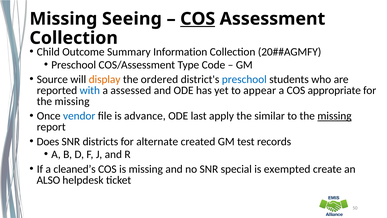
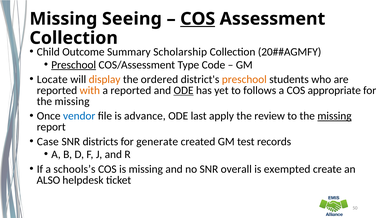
Information: Information -> Scholarship (180, 52)
Preschool underline: none -> present (74, 65)
Source: Source -> Locate (52, 79)
preschool colour: blue -> orange (244, 79)
with colour: blue -> orange (90, 90)
a assessed: assessed -> reported (131, 90)
ODE underline: none -> present (184, 90)
appear: appear -> follows (260, 90)
similar: similar -> review (270, 116)
Does: Does -> Case (48, 141)
alternate: alternate -> generate (157, 141)
cleaned’s: cleaned’s -> schools’s (74, 169)
special: special -> overall (236, 169)
